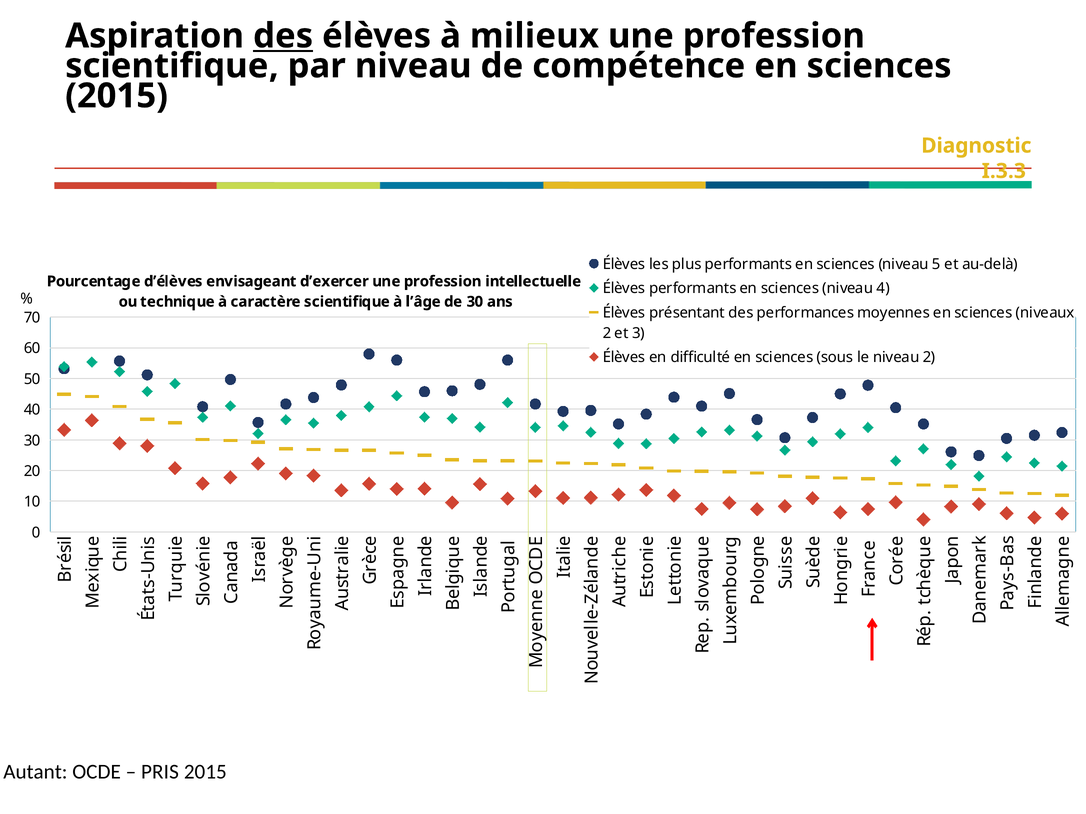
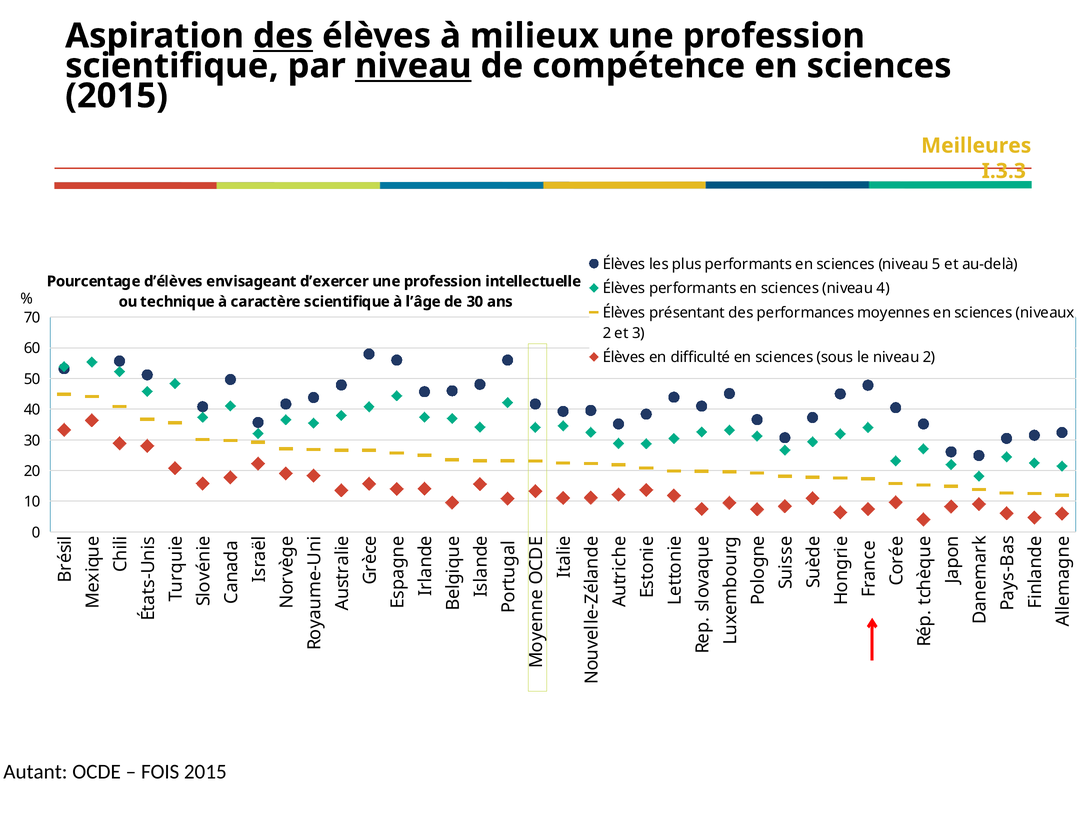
niveau underline: none -> present (413, 66)
Diagnostic: Diagnostic -> Meilleures (976, 146)
PRIS: PRIS -> FOIS (160, 772)
